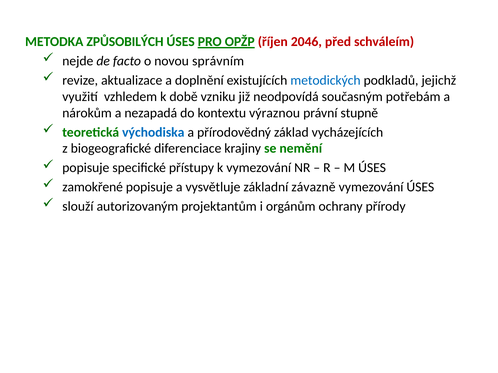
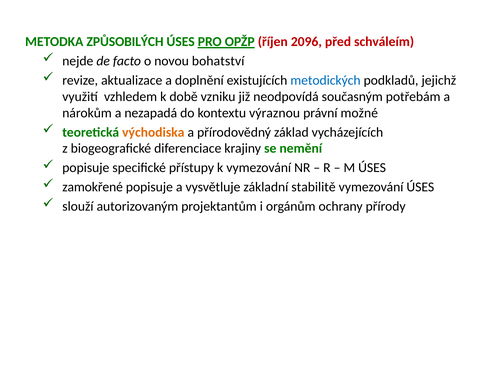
2046: 2046 -> 2096 (306, 42)
správním: správním -> bohatství (218, 61)
stupně: stupně -> možné (359, 113)
východiska colour: blue -> orange (153, 132)
závazně: závazně -> stabilitě (314, 187)
